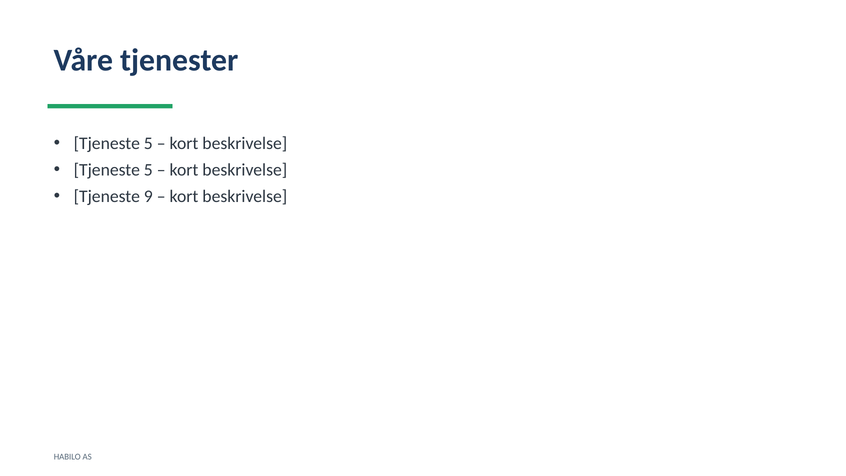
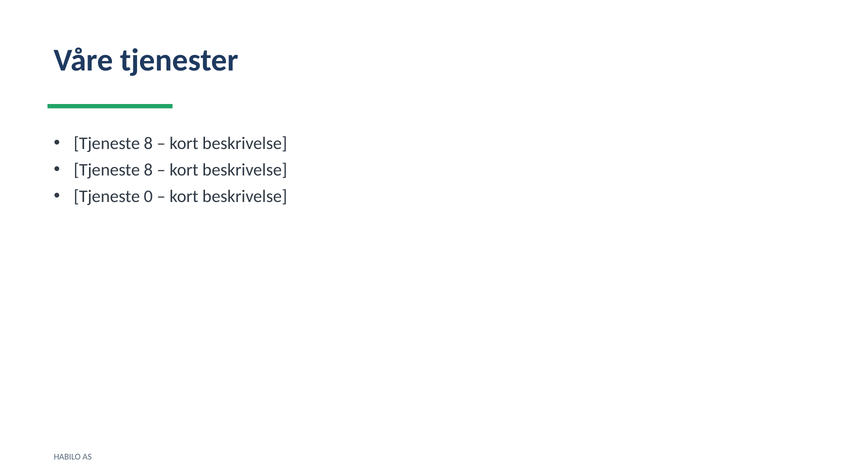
5: 5 -> 8 (148, 143)
5: 5 -> 8 (148, 170)
9: 9 -> 0 (148, 196)
